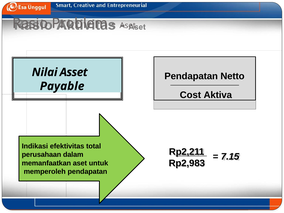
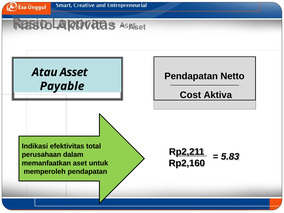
Problem: Problem -> Laporan (80, 23)
Nilai: Nilai -> Atau (45, 72)
7.15: 7.15 -> 5.83 (230, 157)
Rp2,983: Rp2,983 -> Rp2,160 (187, 163)
